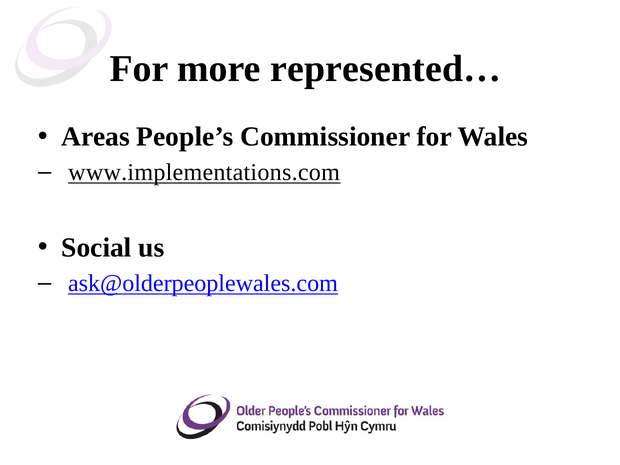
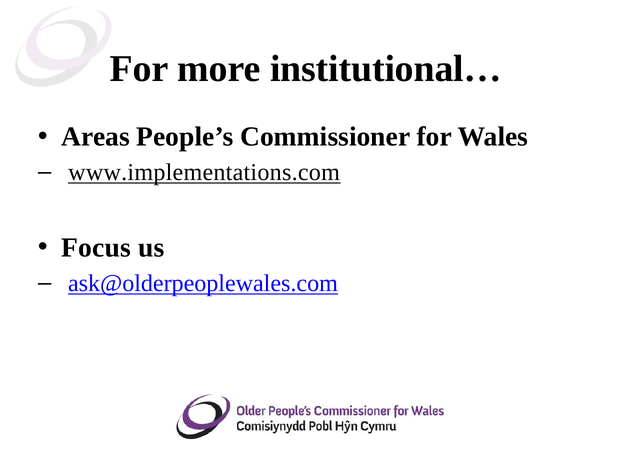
represented…: represented… -> institutional… (386, 69)
Social: Social -> Focus (96, 248)
